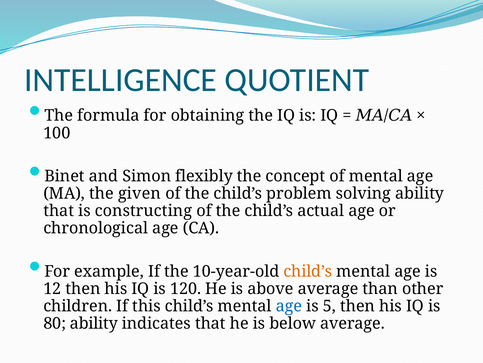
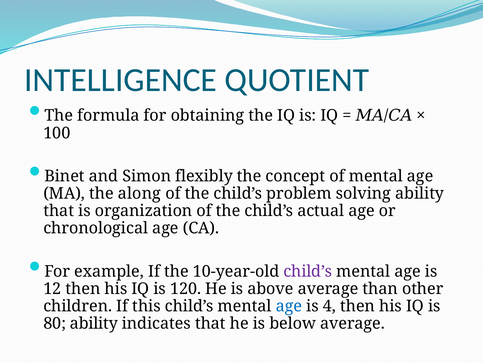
given: given -> along (139, 193)
constructing: constructing -> organization (144, 210)
child’s colour: orange -> purple (308, 271)
5: 5 -> 4 (329, 306)
